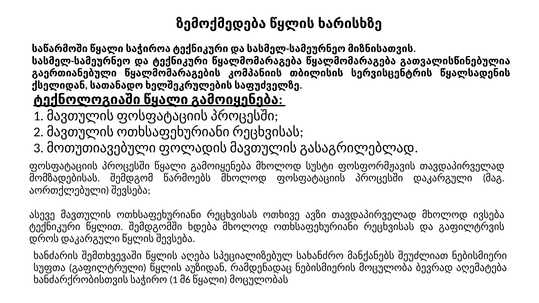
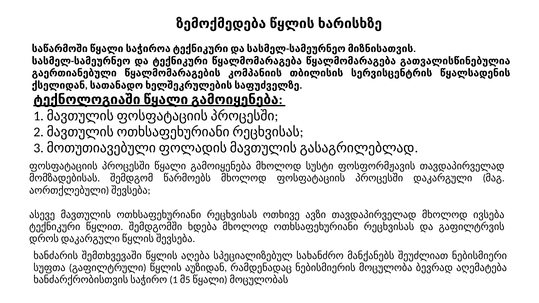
6: 6 -> 5 (188, 280)
